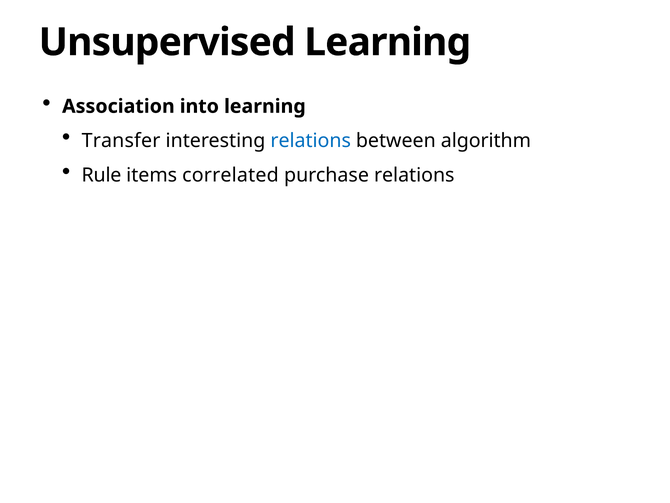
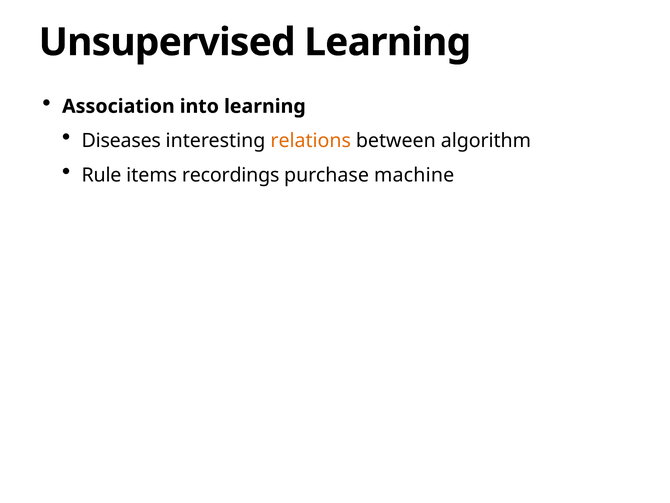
Transfer: Transfer -> Diseases (121, 141)
relations colour: blue -> orange (311, 141)
correlated: correlated -> recordings (231, 175)
purchase relations: relations -> machine (414, 175)
